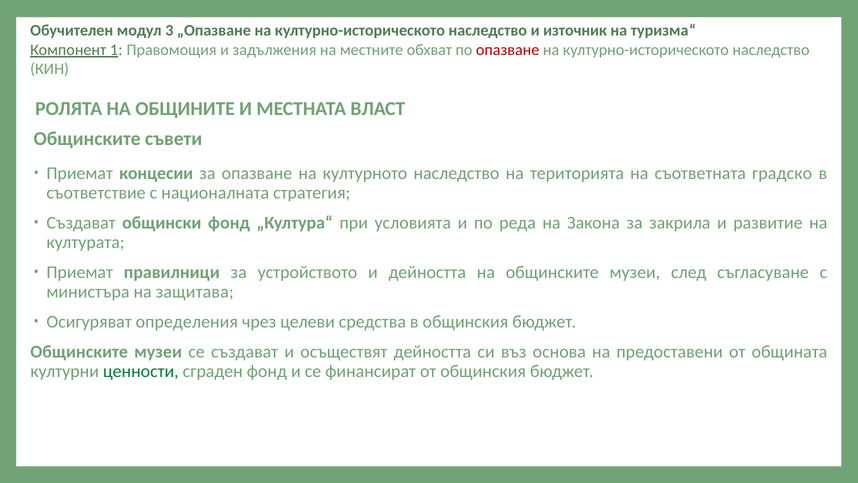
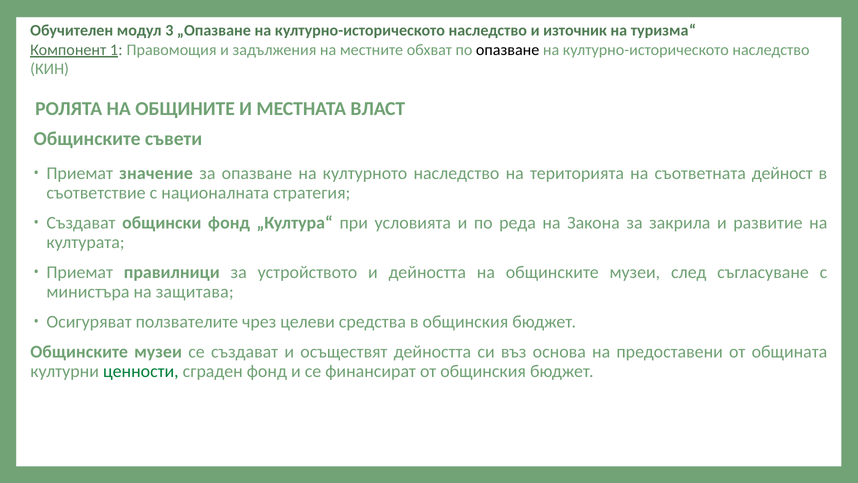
опазване colour: red -> black (508, 50)
концесии: концесии -> значение (156, 173)
градско: градско -> дейност (782, 173)
определения: определения -> ползвателите (187, 321)
